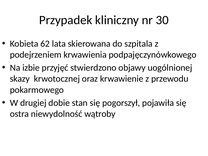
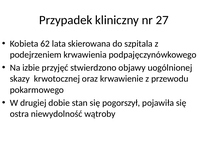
30: 30 -> 27 (162, 20)
